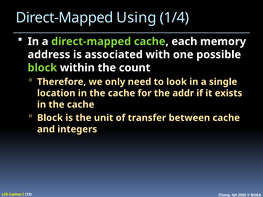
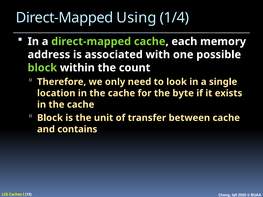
addr: addr -> byte (183, 93)
integers: integers -> contains (77, 129)
